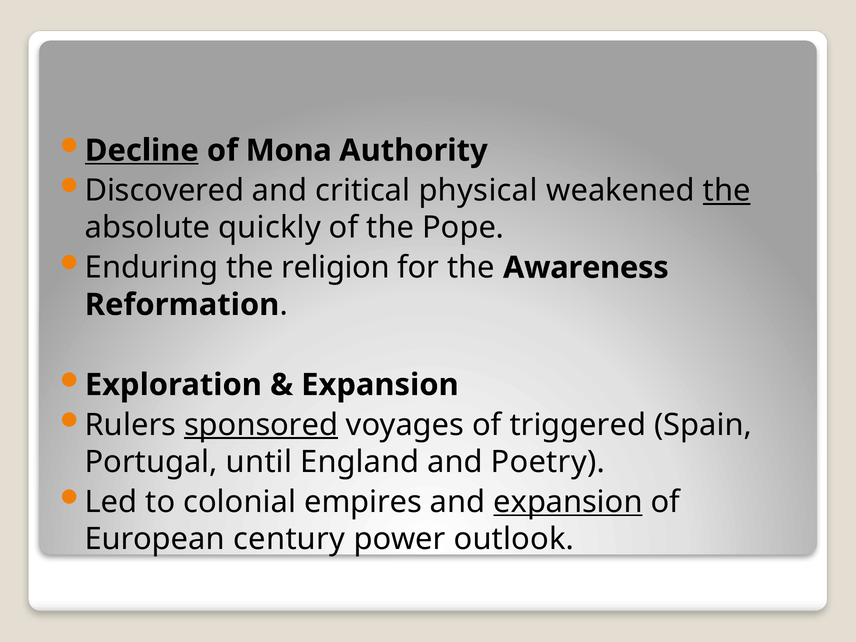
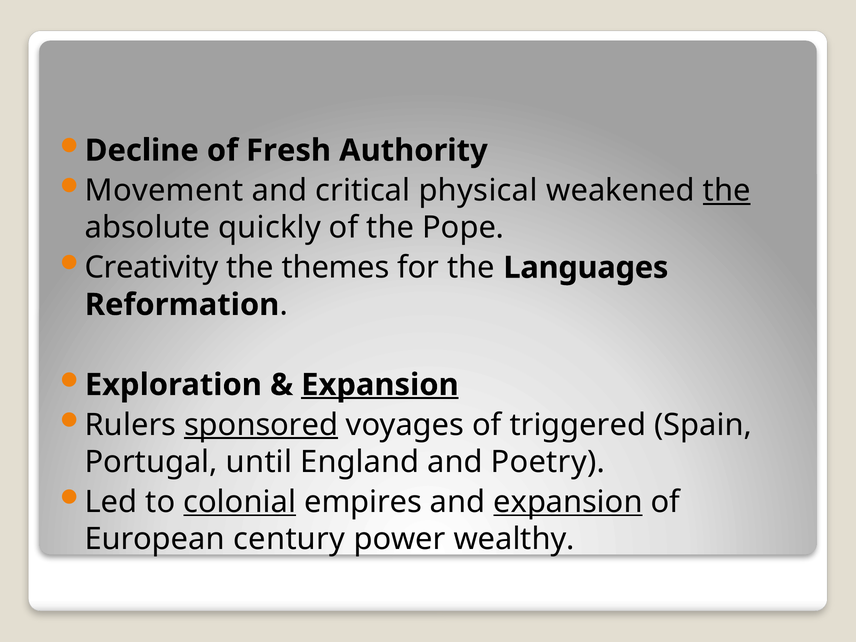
Decline underline: present -> none (142, 151)
Mona: Mona -> Fresh (289, 151)
Discovered: Discovered -> Movement (164, 191)
Enduring: Enduring -> Creativity (152, 268)
religion: religion -> themes (336, 268)
Awareness: Awareness -> Languages (586, 268)
Expansion underline: none -> present (380, 385)
colonial underline: none -> present (240, 502)
outlook: outlook -> wealthy (514, 539)
